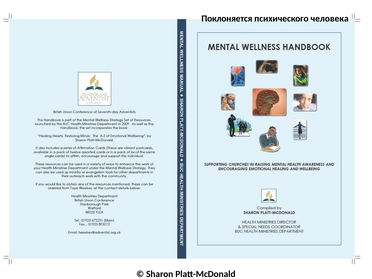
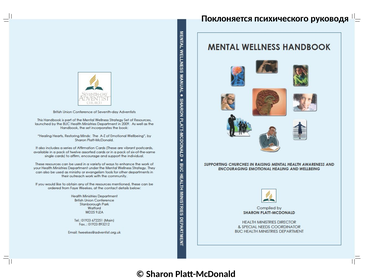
человека: человека -> руководя (330, 19)
